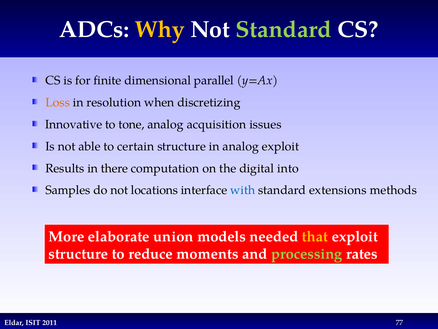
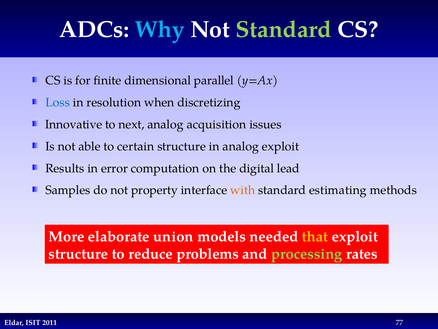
Why colour: yellow -> light blue (160, 29)
Loss colour: orange -> blue (58, 102)
tone: tone -> next (132, 124)
there: there -> error (114, 168)
into: into -> lead (288, 168)
locations: locations -> property (154, 190)
with colour: blue -> orange (243, 190)
extensions: extensions -> estimating (338, 190)
moments: moments -> problems (208, 254)
